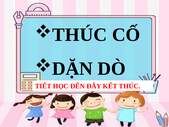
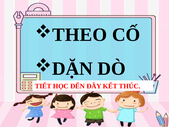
THÚC: THÚC -> THEO (80, 35)
